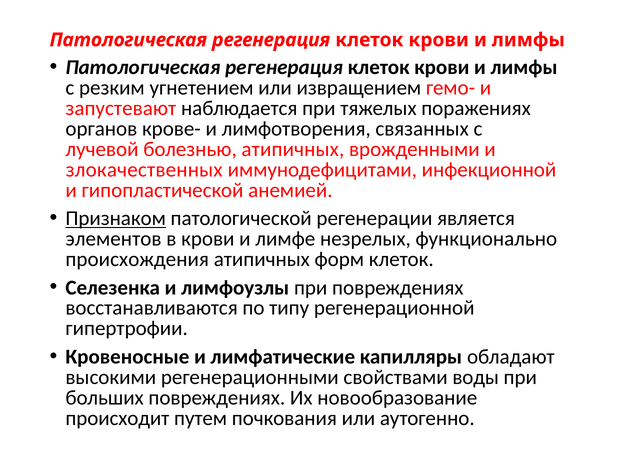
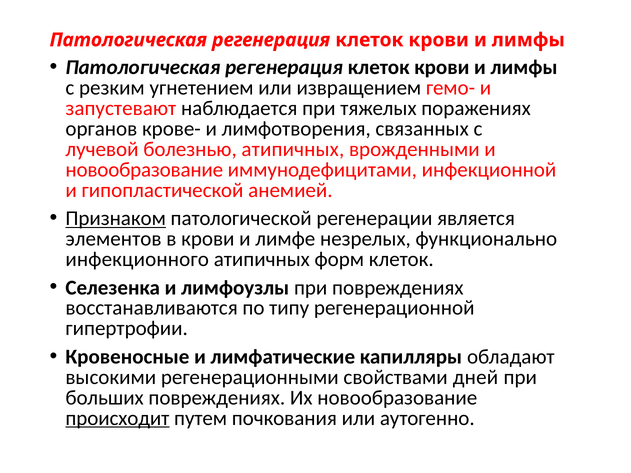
злокачественных: злокачественных -> новообразование (144, 170)
происхождения: происхождения -> инфекционного (137, 259)
воды: воды -> дней (475, 377)
происходит underline: none -> present (117, 418)
